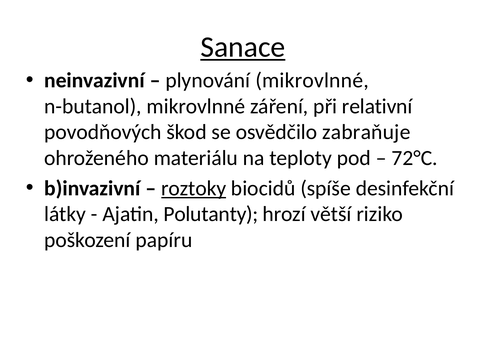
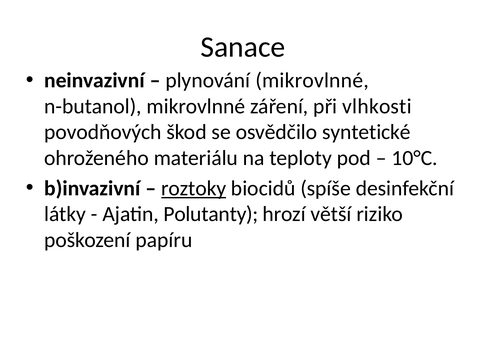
Sanace underline: present -> none (243, 47)
relativní: relativní -> vlhkosti (377, 106)
zabraňuje: zabraňuje -> syntetické (366, 132)
72°C: 72°C -> 10°C (415, 158)
